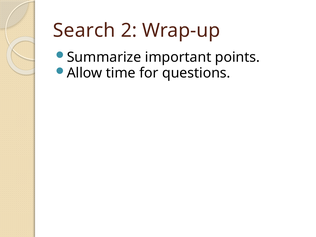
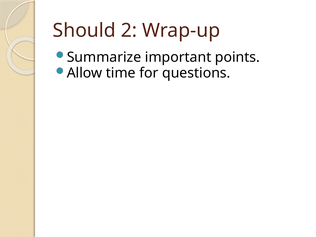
Search: Search -> Should (84, 31)
